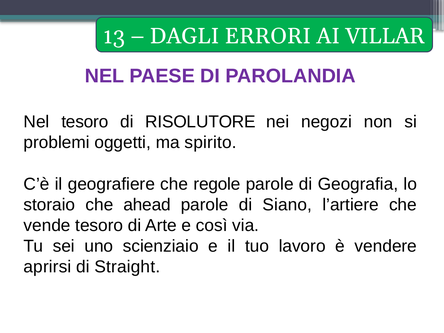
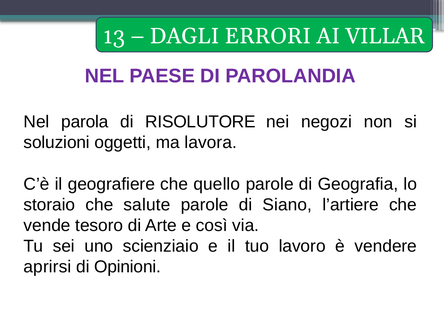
Nel tesoro: tesoro -> parola (85, 122)
problemi: problemi -> soluzioni (57, 143)
spirito: spirito -> lavora (211, 143)
regole: regole -> quello (217, 184)
ahead: ahead -> salute (147, 205)
Straight: Straight -> Opinioni (128, 267)
